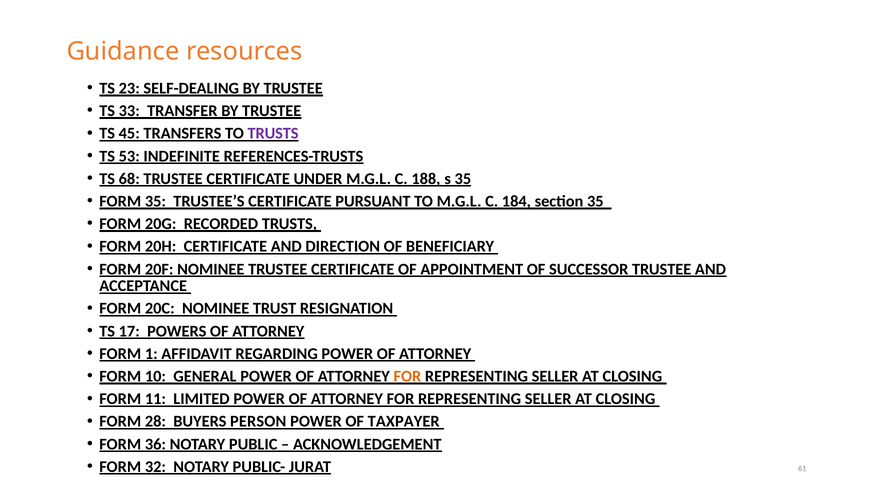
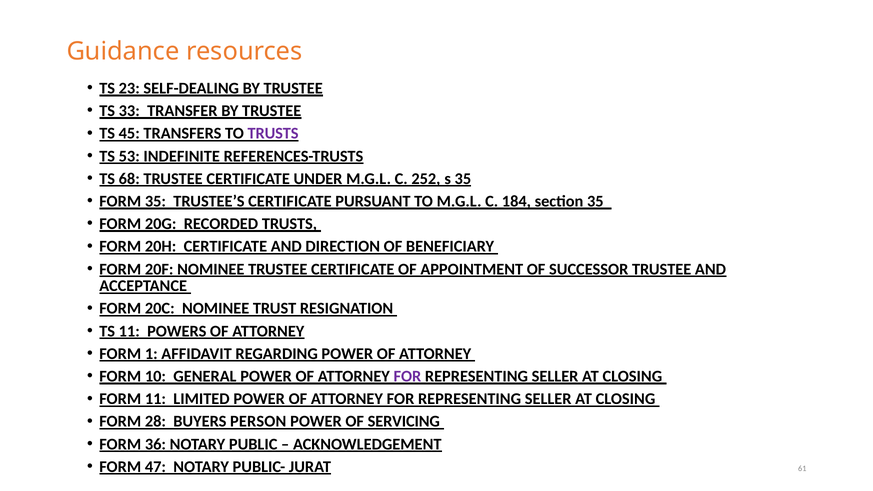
188: 188 -> 252 (426, 179)
TS 17: 17 -> 11 (129, 331)
FOR colour: orange -> purple (407, 376)
TAXPAYER: TAXPAYER -> SERVICING (404, 422)
32: 32 -> 47 (155, 467)
